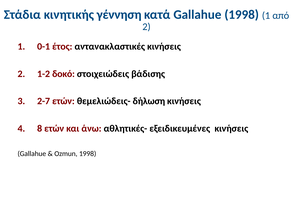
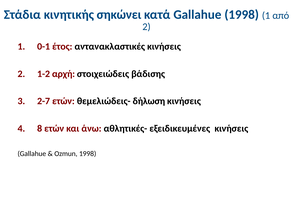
γέννηση: γέννηση -> σηκώνει (119, 14)
δοκό: δοκό -> αρχή (63, 74)
